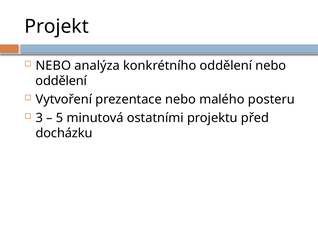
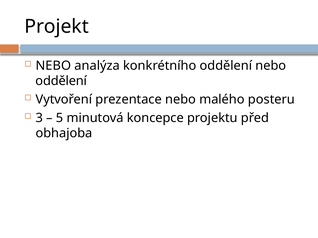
ostatními: ostatními -> koncepce (155, 118)
docházku: docházku -> obhajoba (64, 133)
